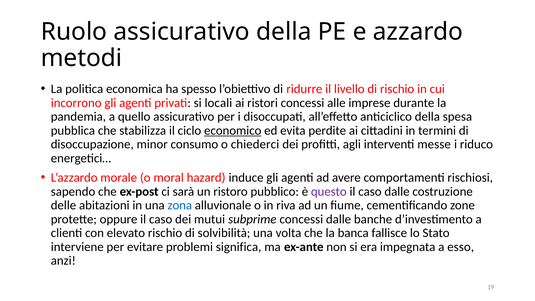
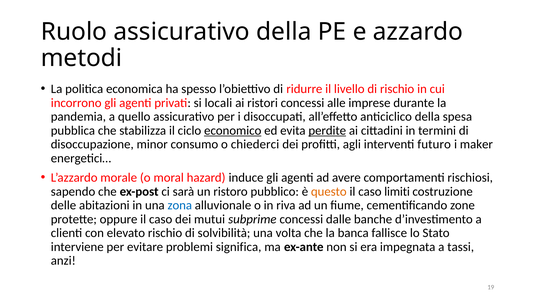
perdite underline: none -> present (327, 130)
messe: messe -> futuro (434, 144)
riduco: riduco -> maker (476, 144)
questo colour: purple -> orange (329, 191)
caso dalle: dalle -> limiti (397, 191)
esso: esso -> tassi (461, 247)
